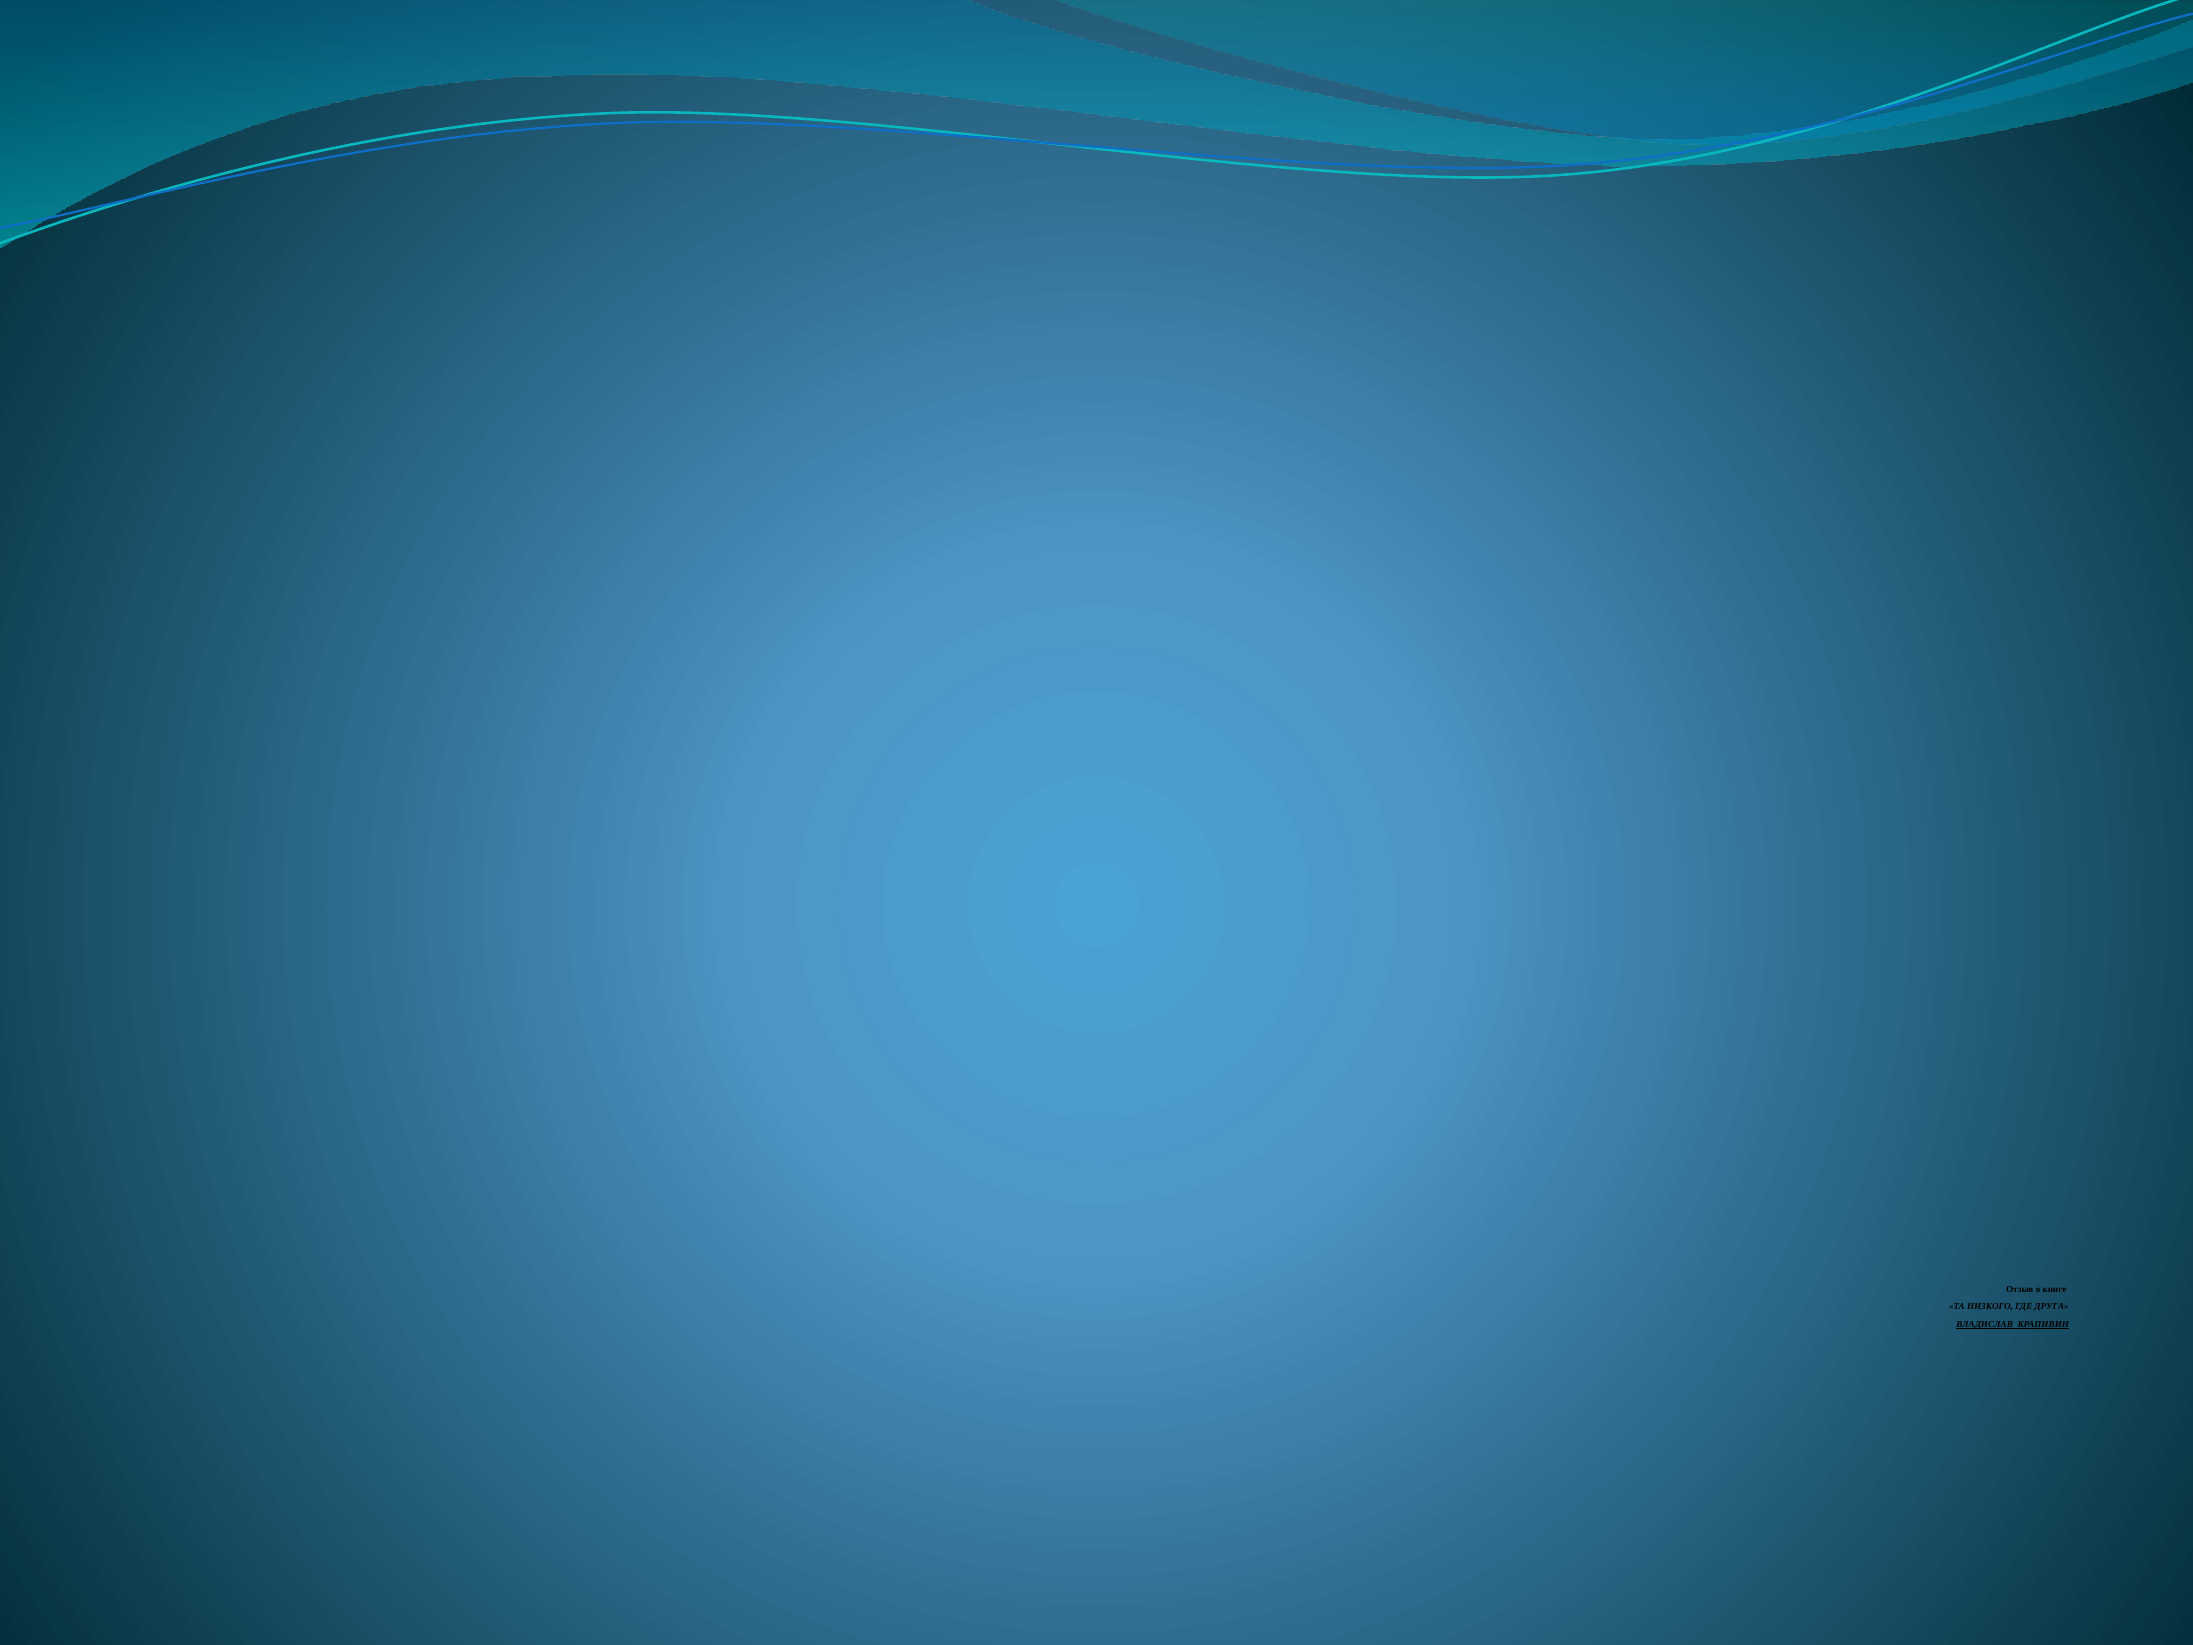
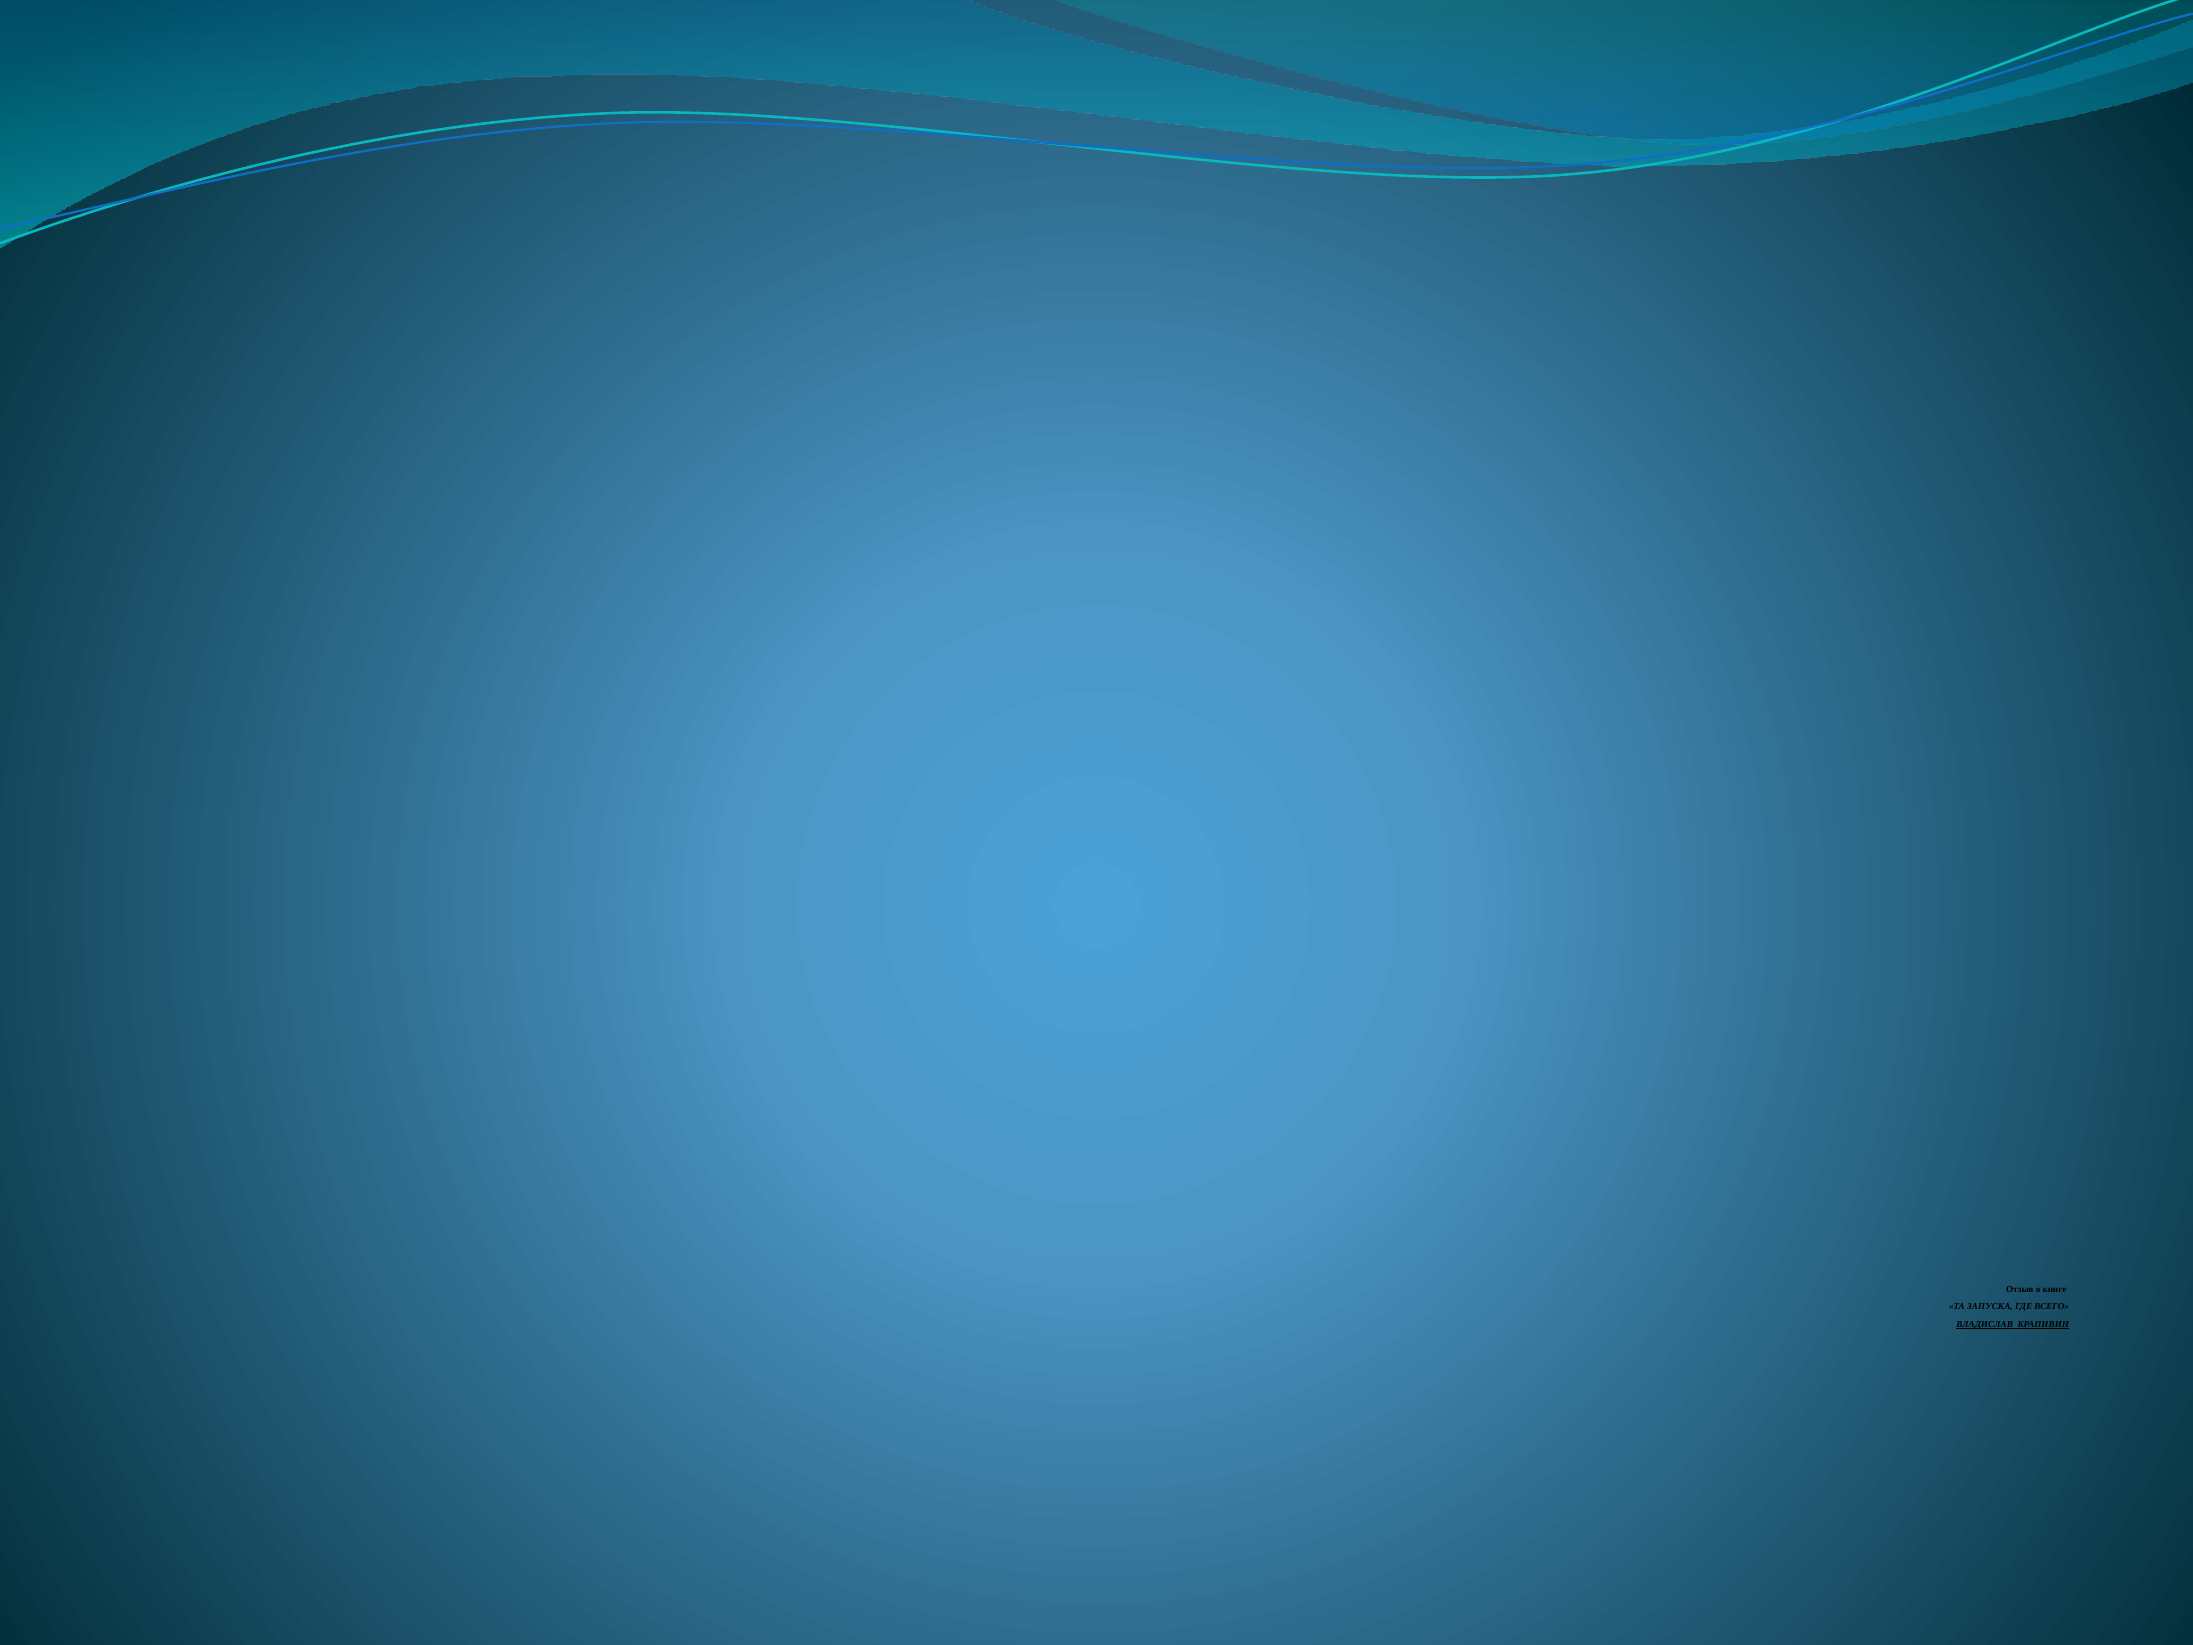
НИЗКОГО: НИЗКОГО -> ЗАПУСКА (1990, 1307)
ДРУГА: ДРУГА -> ВСЕГО (2052, 1307)
